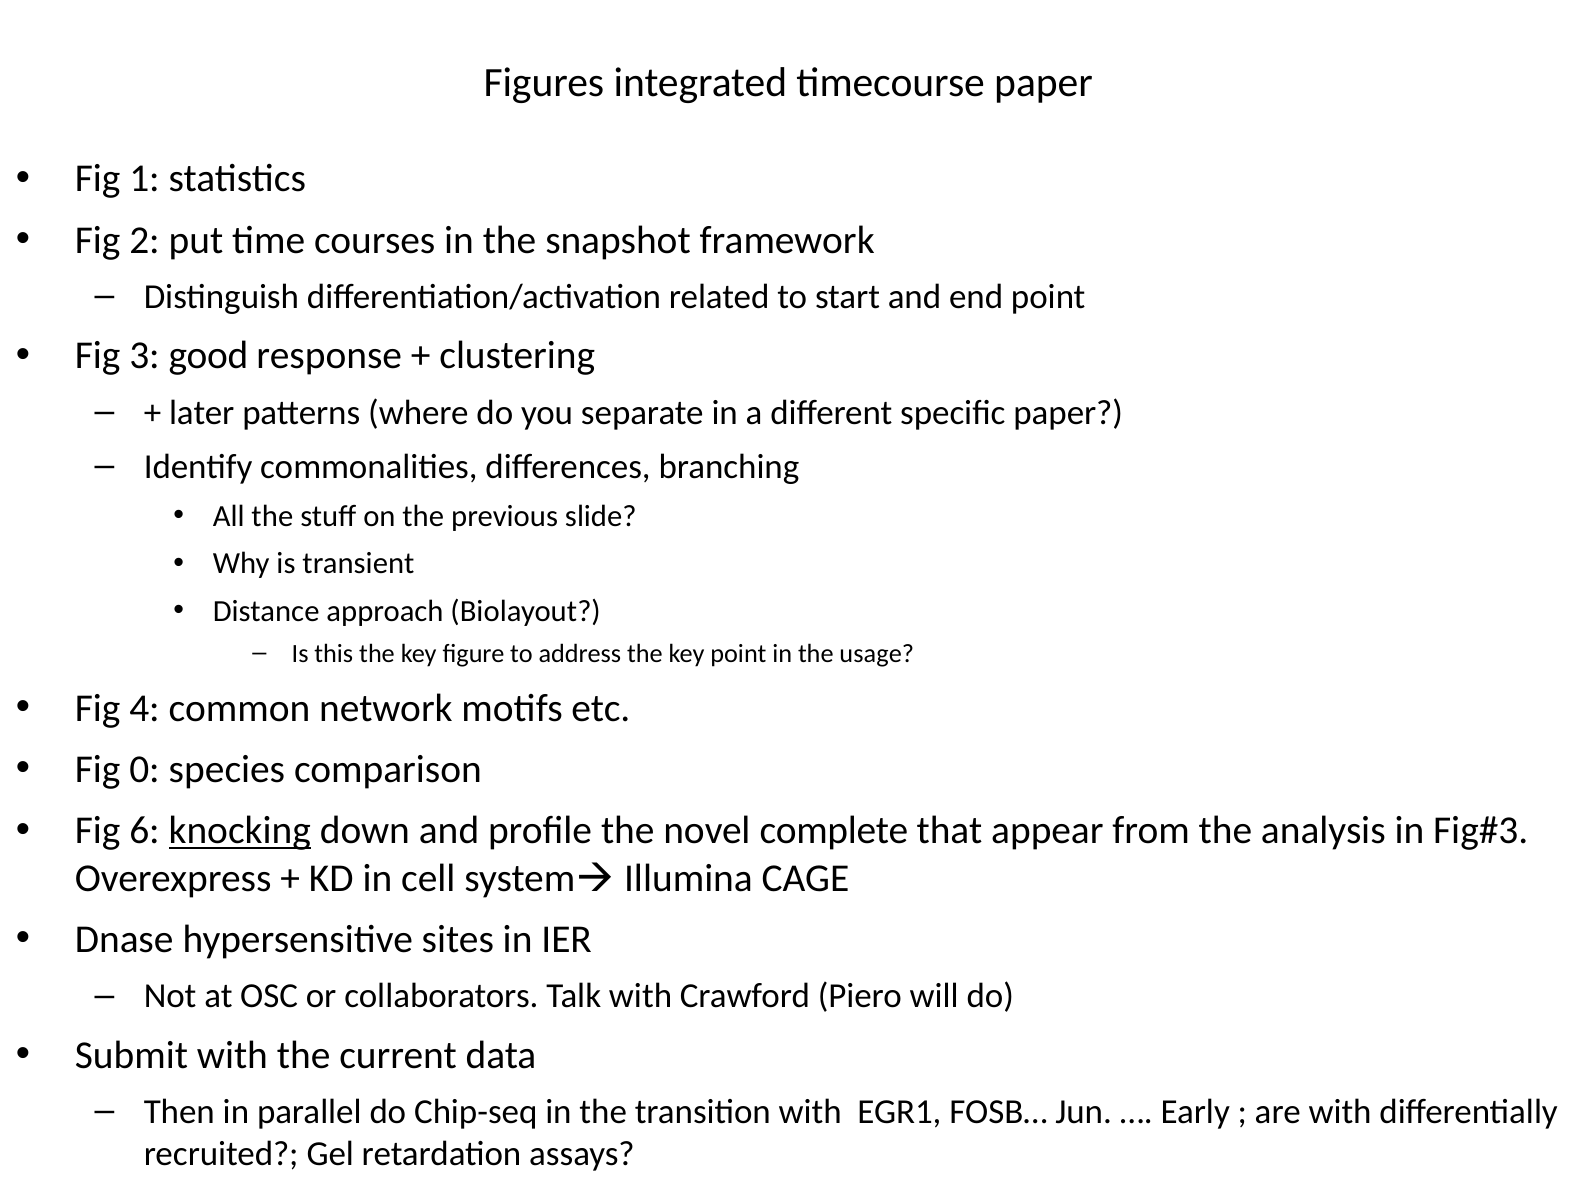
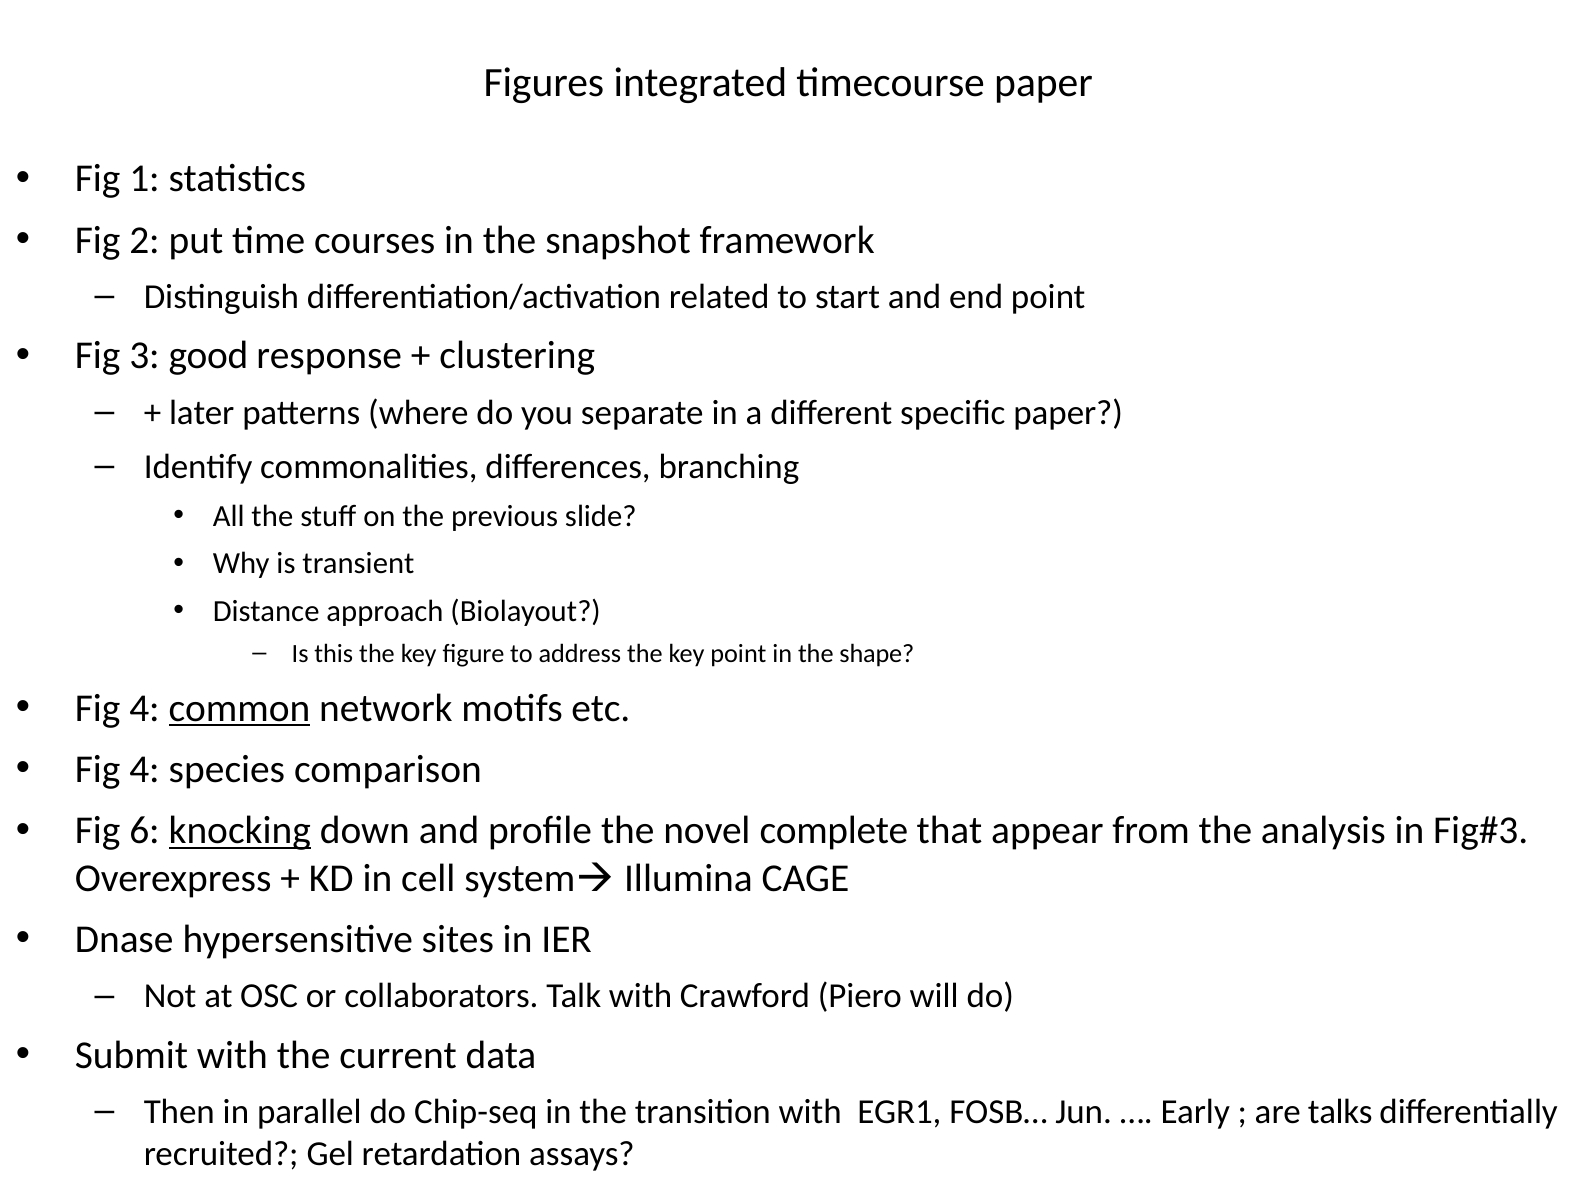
usage: usage -> shape (877, 654)
common underline: none -> present (239, 708)
0: 0 -> 4 (145, 769)
are with: with -> talks (1340, 1112)
